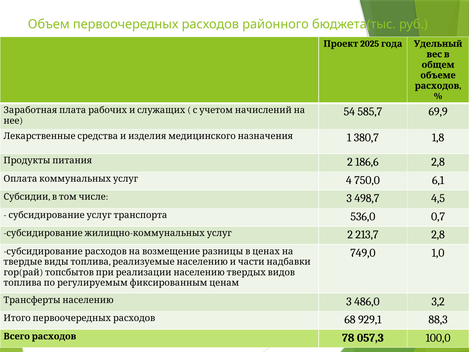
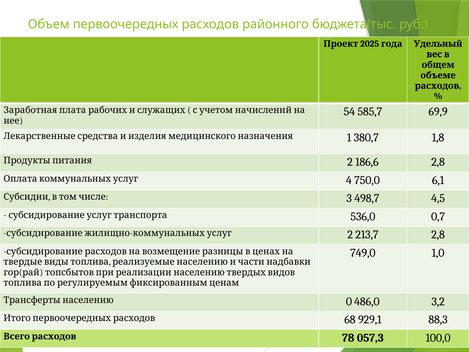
3: 3 -> 0 (349, 301)
